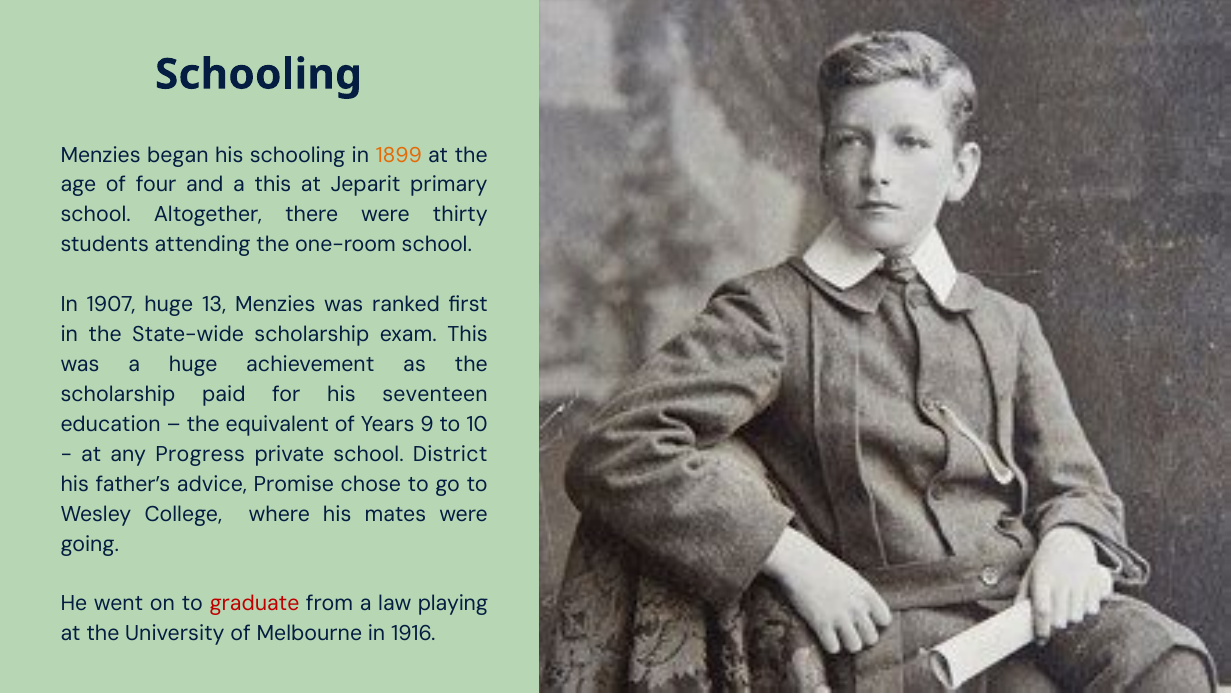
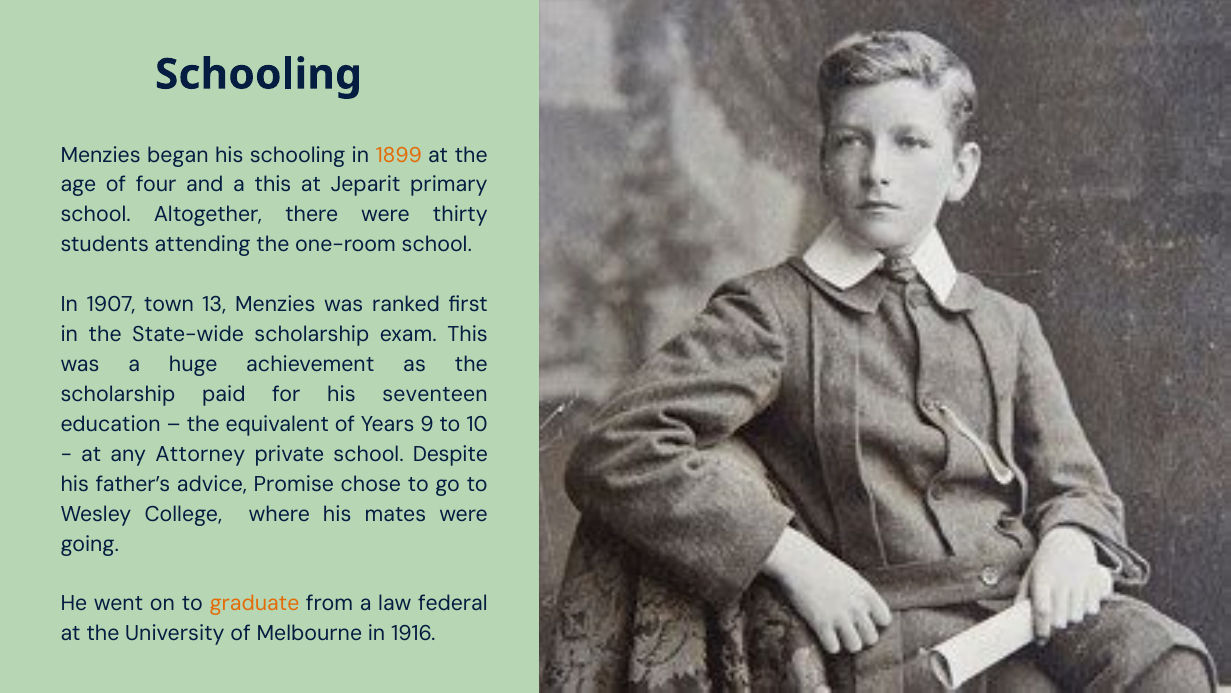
1907 huge: huge -> town (169, 304)
Progress: Progress -> Attorney (200, 454)
District: District -> Despite (450, 454)
graduate colour: red -> orange (254, 603)
playing: playing -> federal (453, 603)
